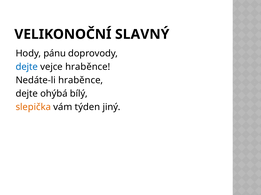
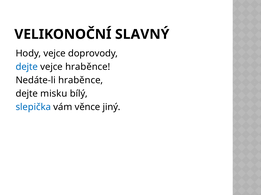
Hody pánu: pánu -> vejce (55, 54)
ohýbá: ohýbá -> misku (54, 94)
slepička colour: orange -> blue (33, 107)
týden: týden -> věnce (88, 107)
